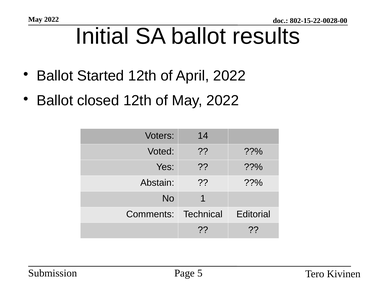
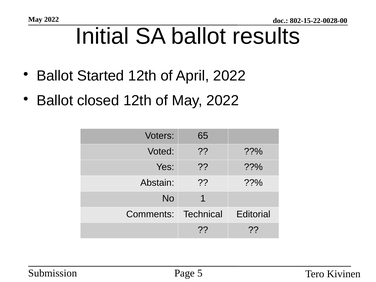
14: 14 -> 65 (203, 136)
